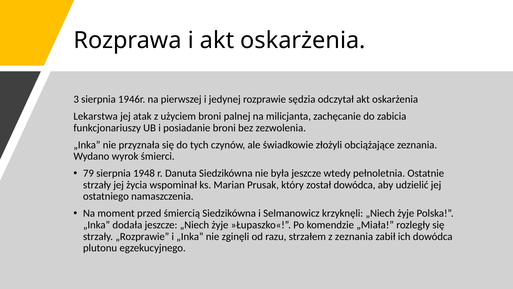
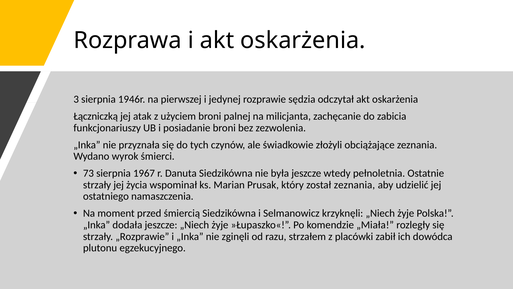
Lekarstwa: Lekarstwa -> Łączniczką (96, 116)
79: 79 -> 73 (88, 173)
1948: 1948 -> 1967 (144, 173)
został dowódca: dowódca -> zeznania (354, 185)
z zeznania: zeznania -> placówki (354, 236)
